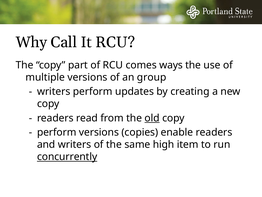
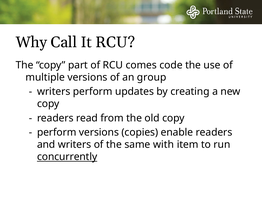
ways: ways -> code (171, 65)
old underline: present -> none (152, 118)
high: high -> with (164, 144)
